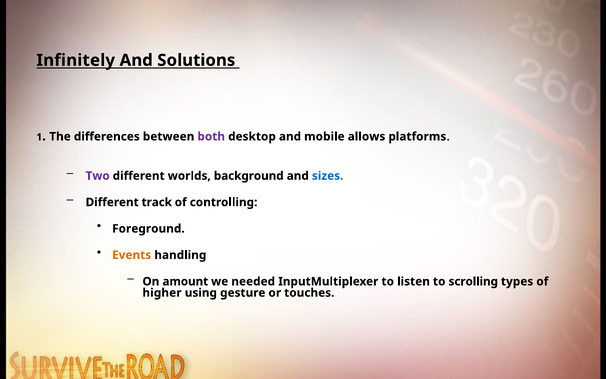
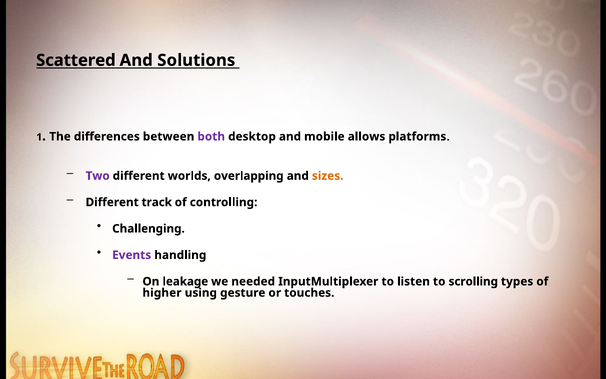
Infinitely: Infinitely -> Scattered (76, 60)
background: background -> overlapping (249, 176)
sizes colour: blue -> orange (328, 176)
Foreground: Foreground -> Challenging (148, 229)
Events colour: orange -> purple (132, 255)
amount: amount -> leakage (185, 281)
